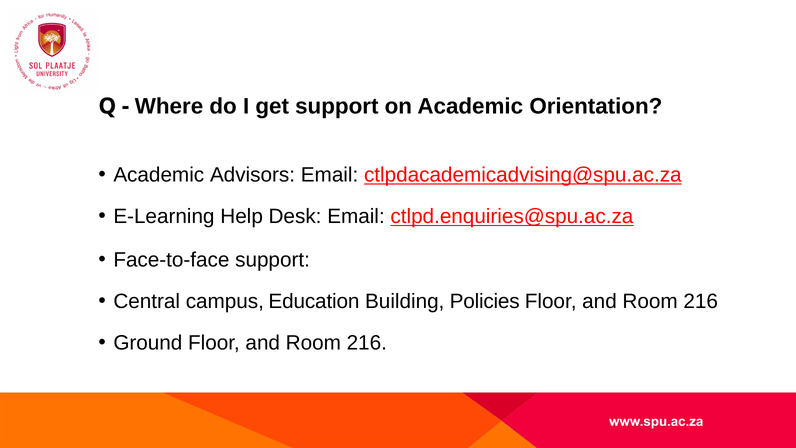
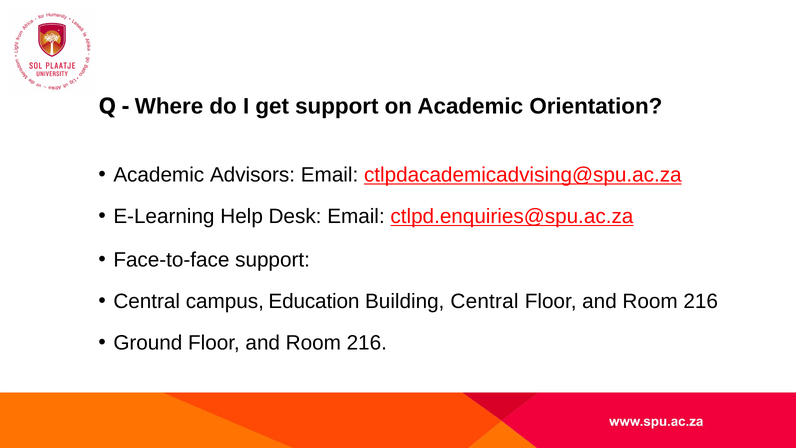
Building Policies: Policies -> Central (485, 301)
